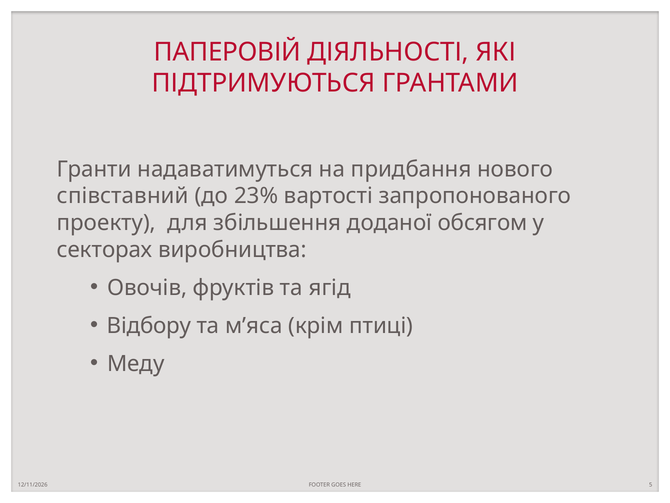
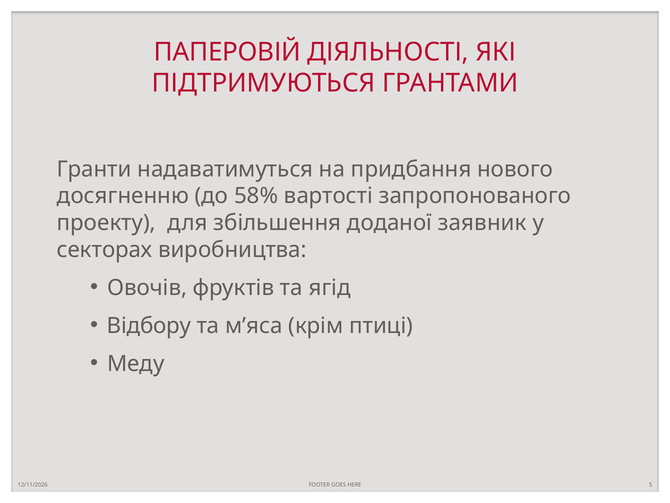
співставний: співставний -> досягненню (123, 196)
23%: 23% -> 58% (256, 196)
обсягом: обсягом -> заявник (482, 223)
